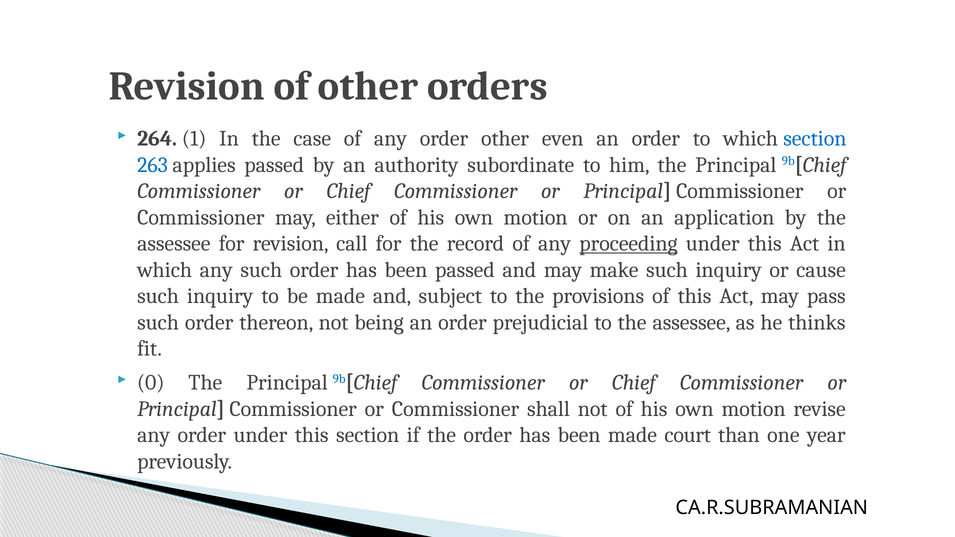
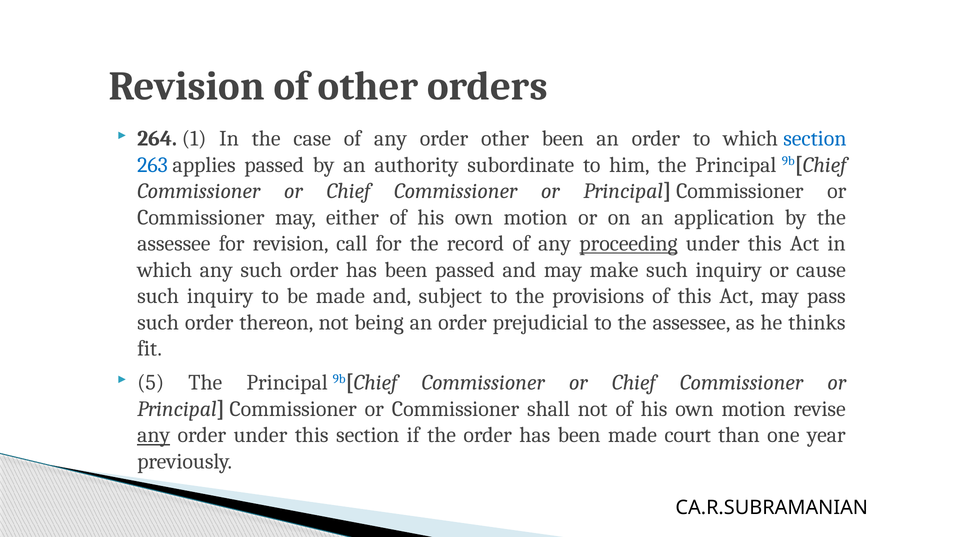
other even: even -> been (563, 139)
0: 0 -> 5 (151, 383)
any underline: none -> present (154, 435)
